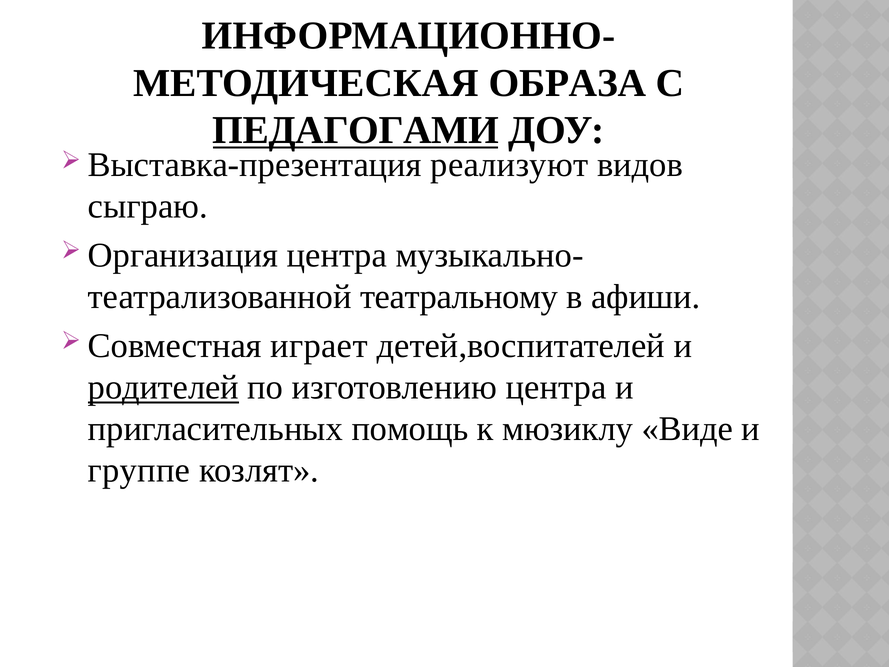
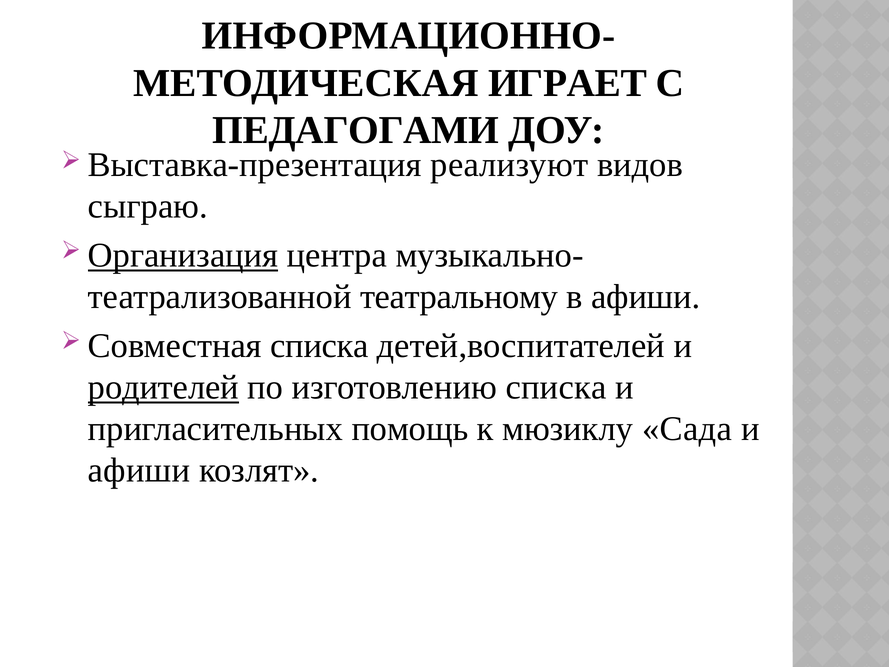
ОБРАЗА: ОБРАЗА -> ИГРАЕТ (568, 83)
ПЕДАГОГАМИ underline: present -> none (356, 130)
Организация underline: none -> present (183, 255)
Совместная играет: играет -> списка (319, 346)
изготовлению центра: центра -> списка (556, 387)
Виде: Виде -> Сада (687, 429)
группе: группе -> афиши (139, 470)
